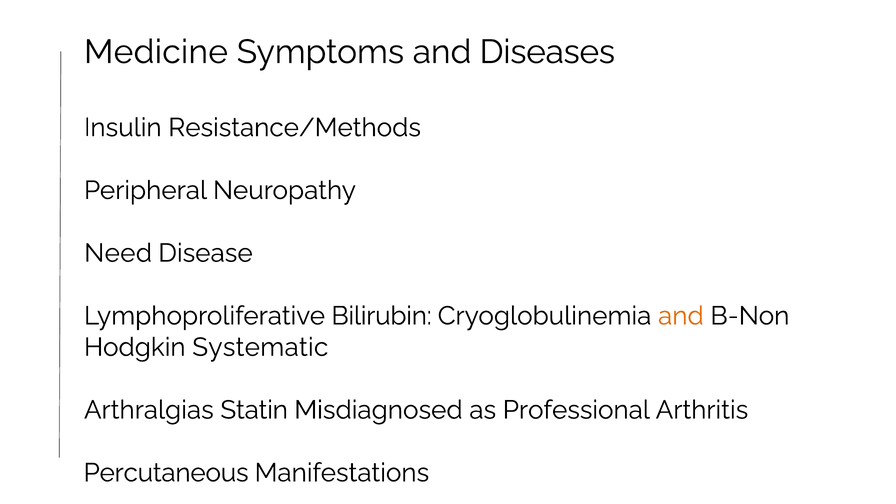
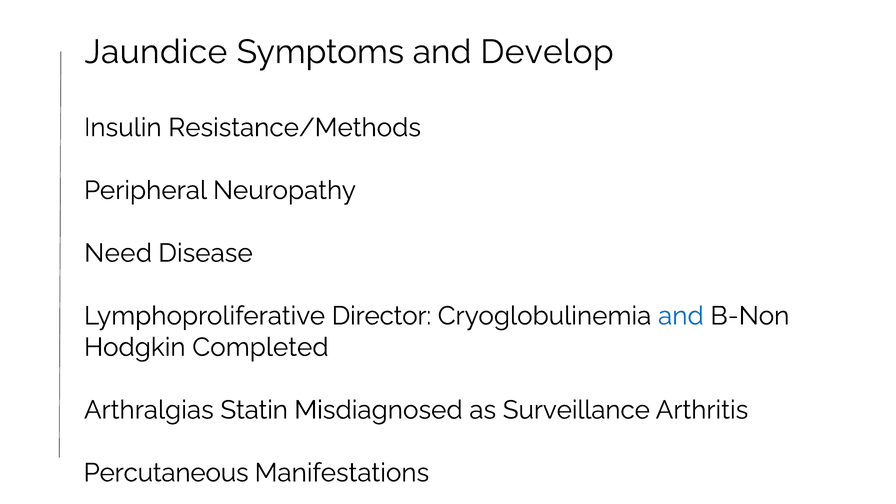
Medicine: Medicine -> Jaundice (156, 52)
Diseases: Diseases -> Develop (547, 52)
Bilirubin: Bilirubin -> Director (381, 316)
and colour: orange -> blue (681, 316)
Systematic: Systematic -> Completed (260, 347)
Professional: Professional -> Surveillance (576, 410)
